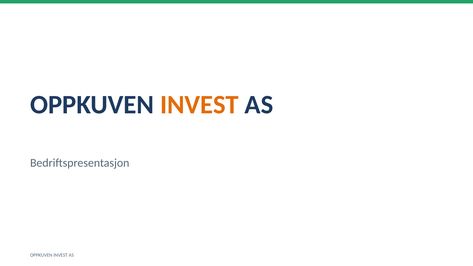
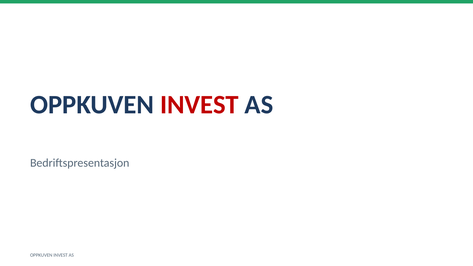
INVEST colour: orange -> red (199, 105)
